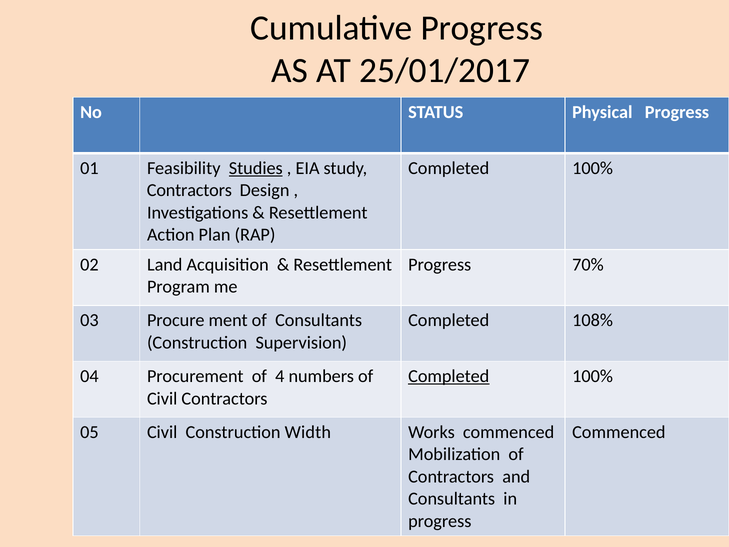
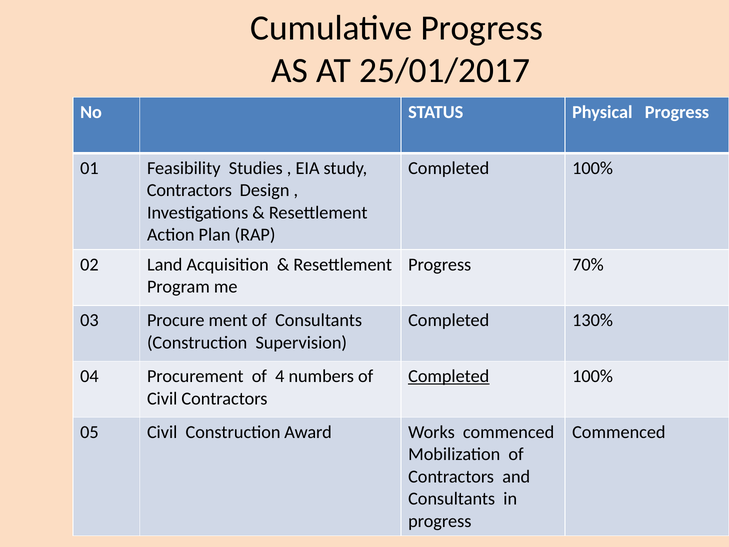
Studies underline: present -> none (256, 168)
108%: 108% -> 130% (593, 320)
Width: Width -> Award (308, 432)
